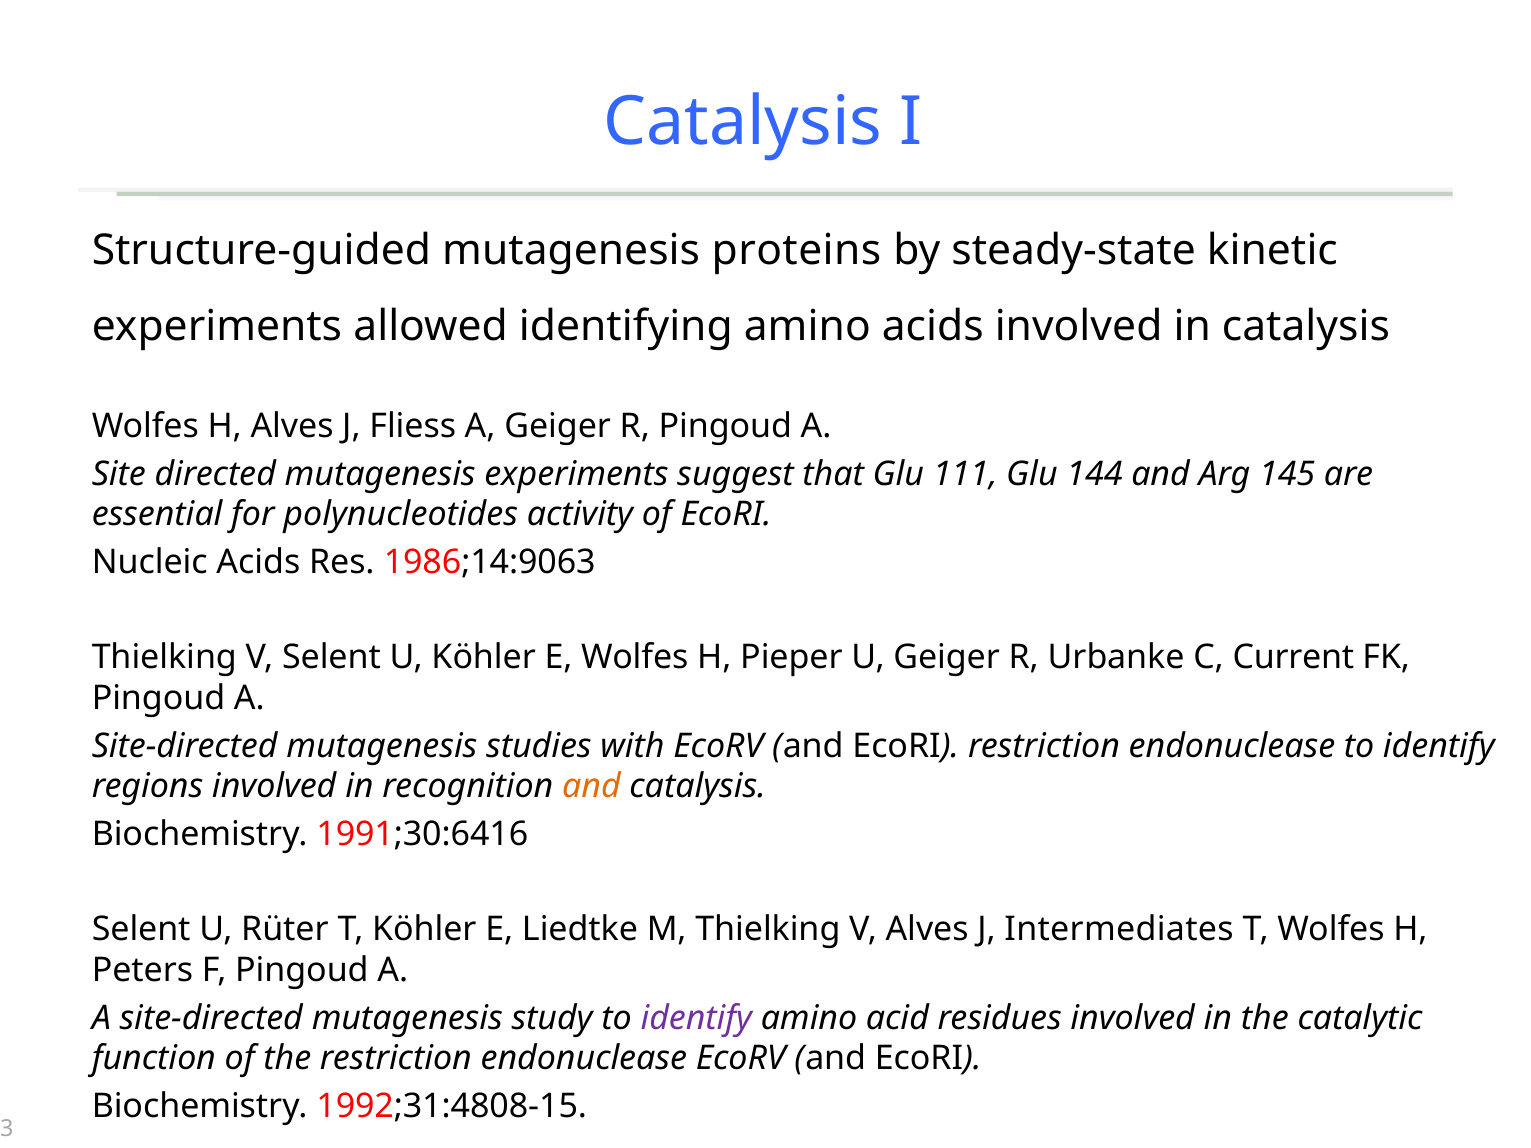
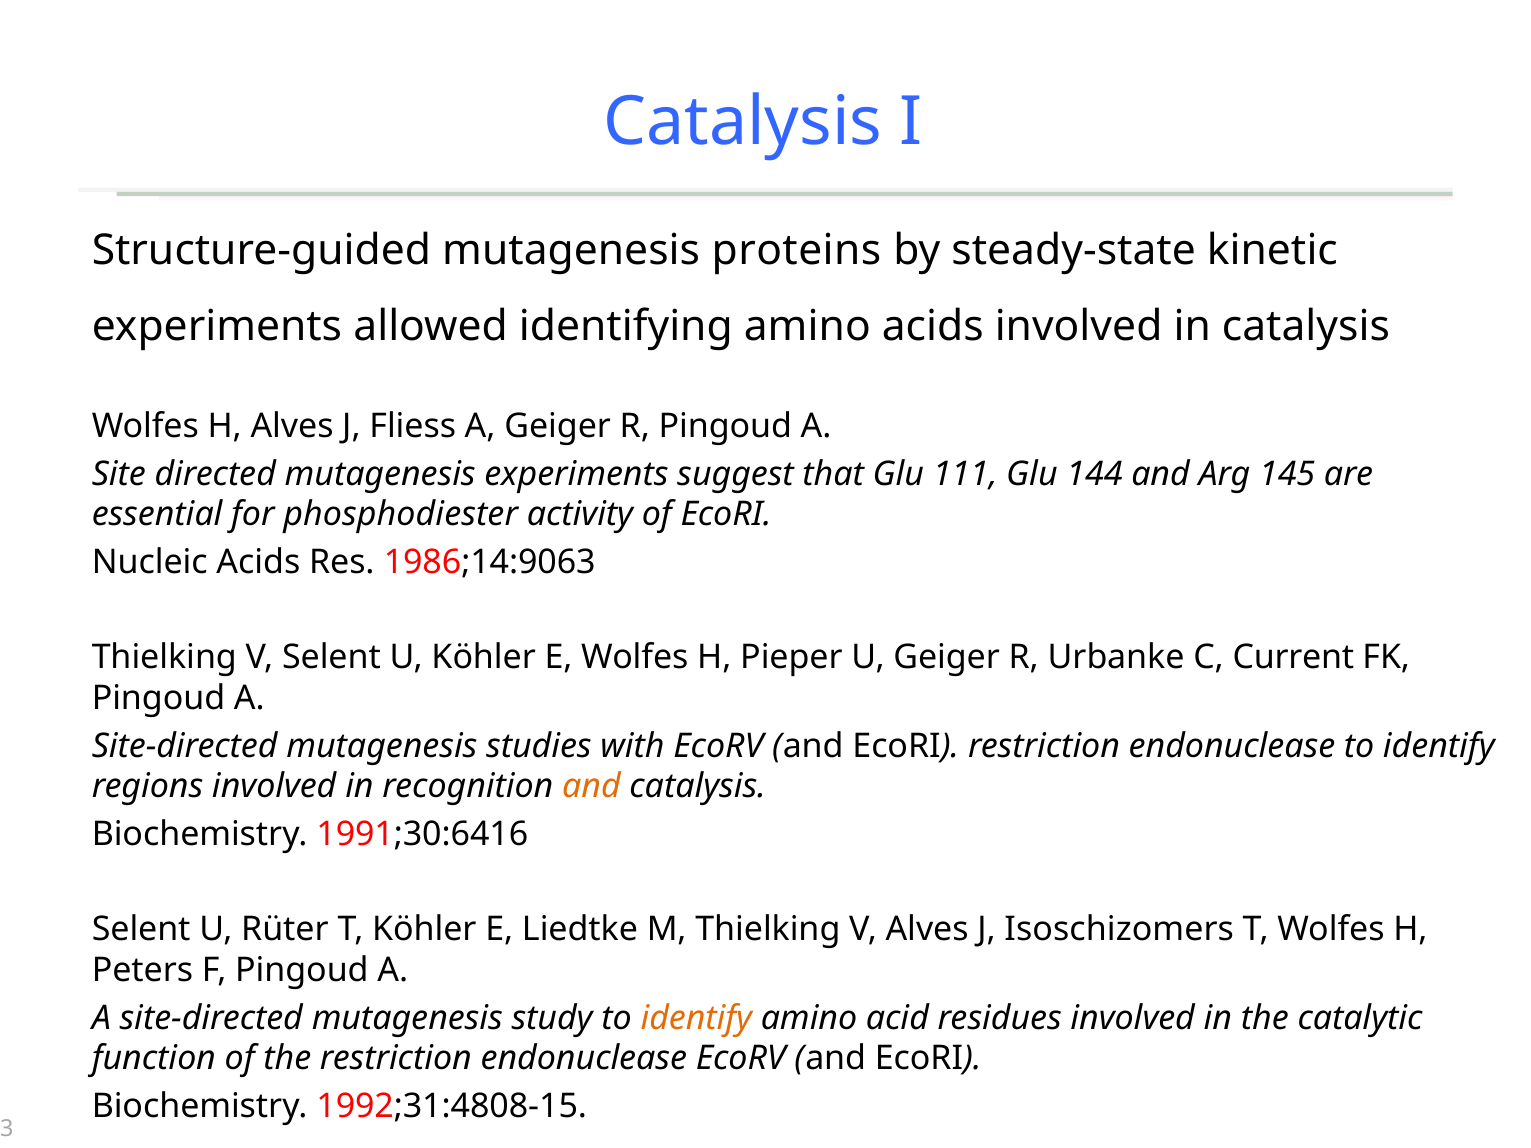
polynucleotides: polynucleotides -> phosphodiester (401, 515)
Intermediates: Intermediates -> Isoschizomers (1119, 930)
identify colour: purple -> orange (696, 1018)
